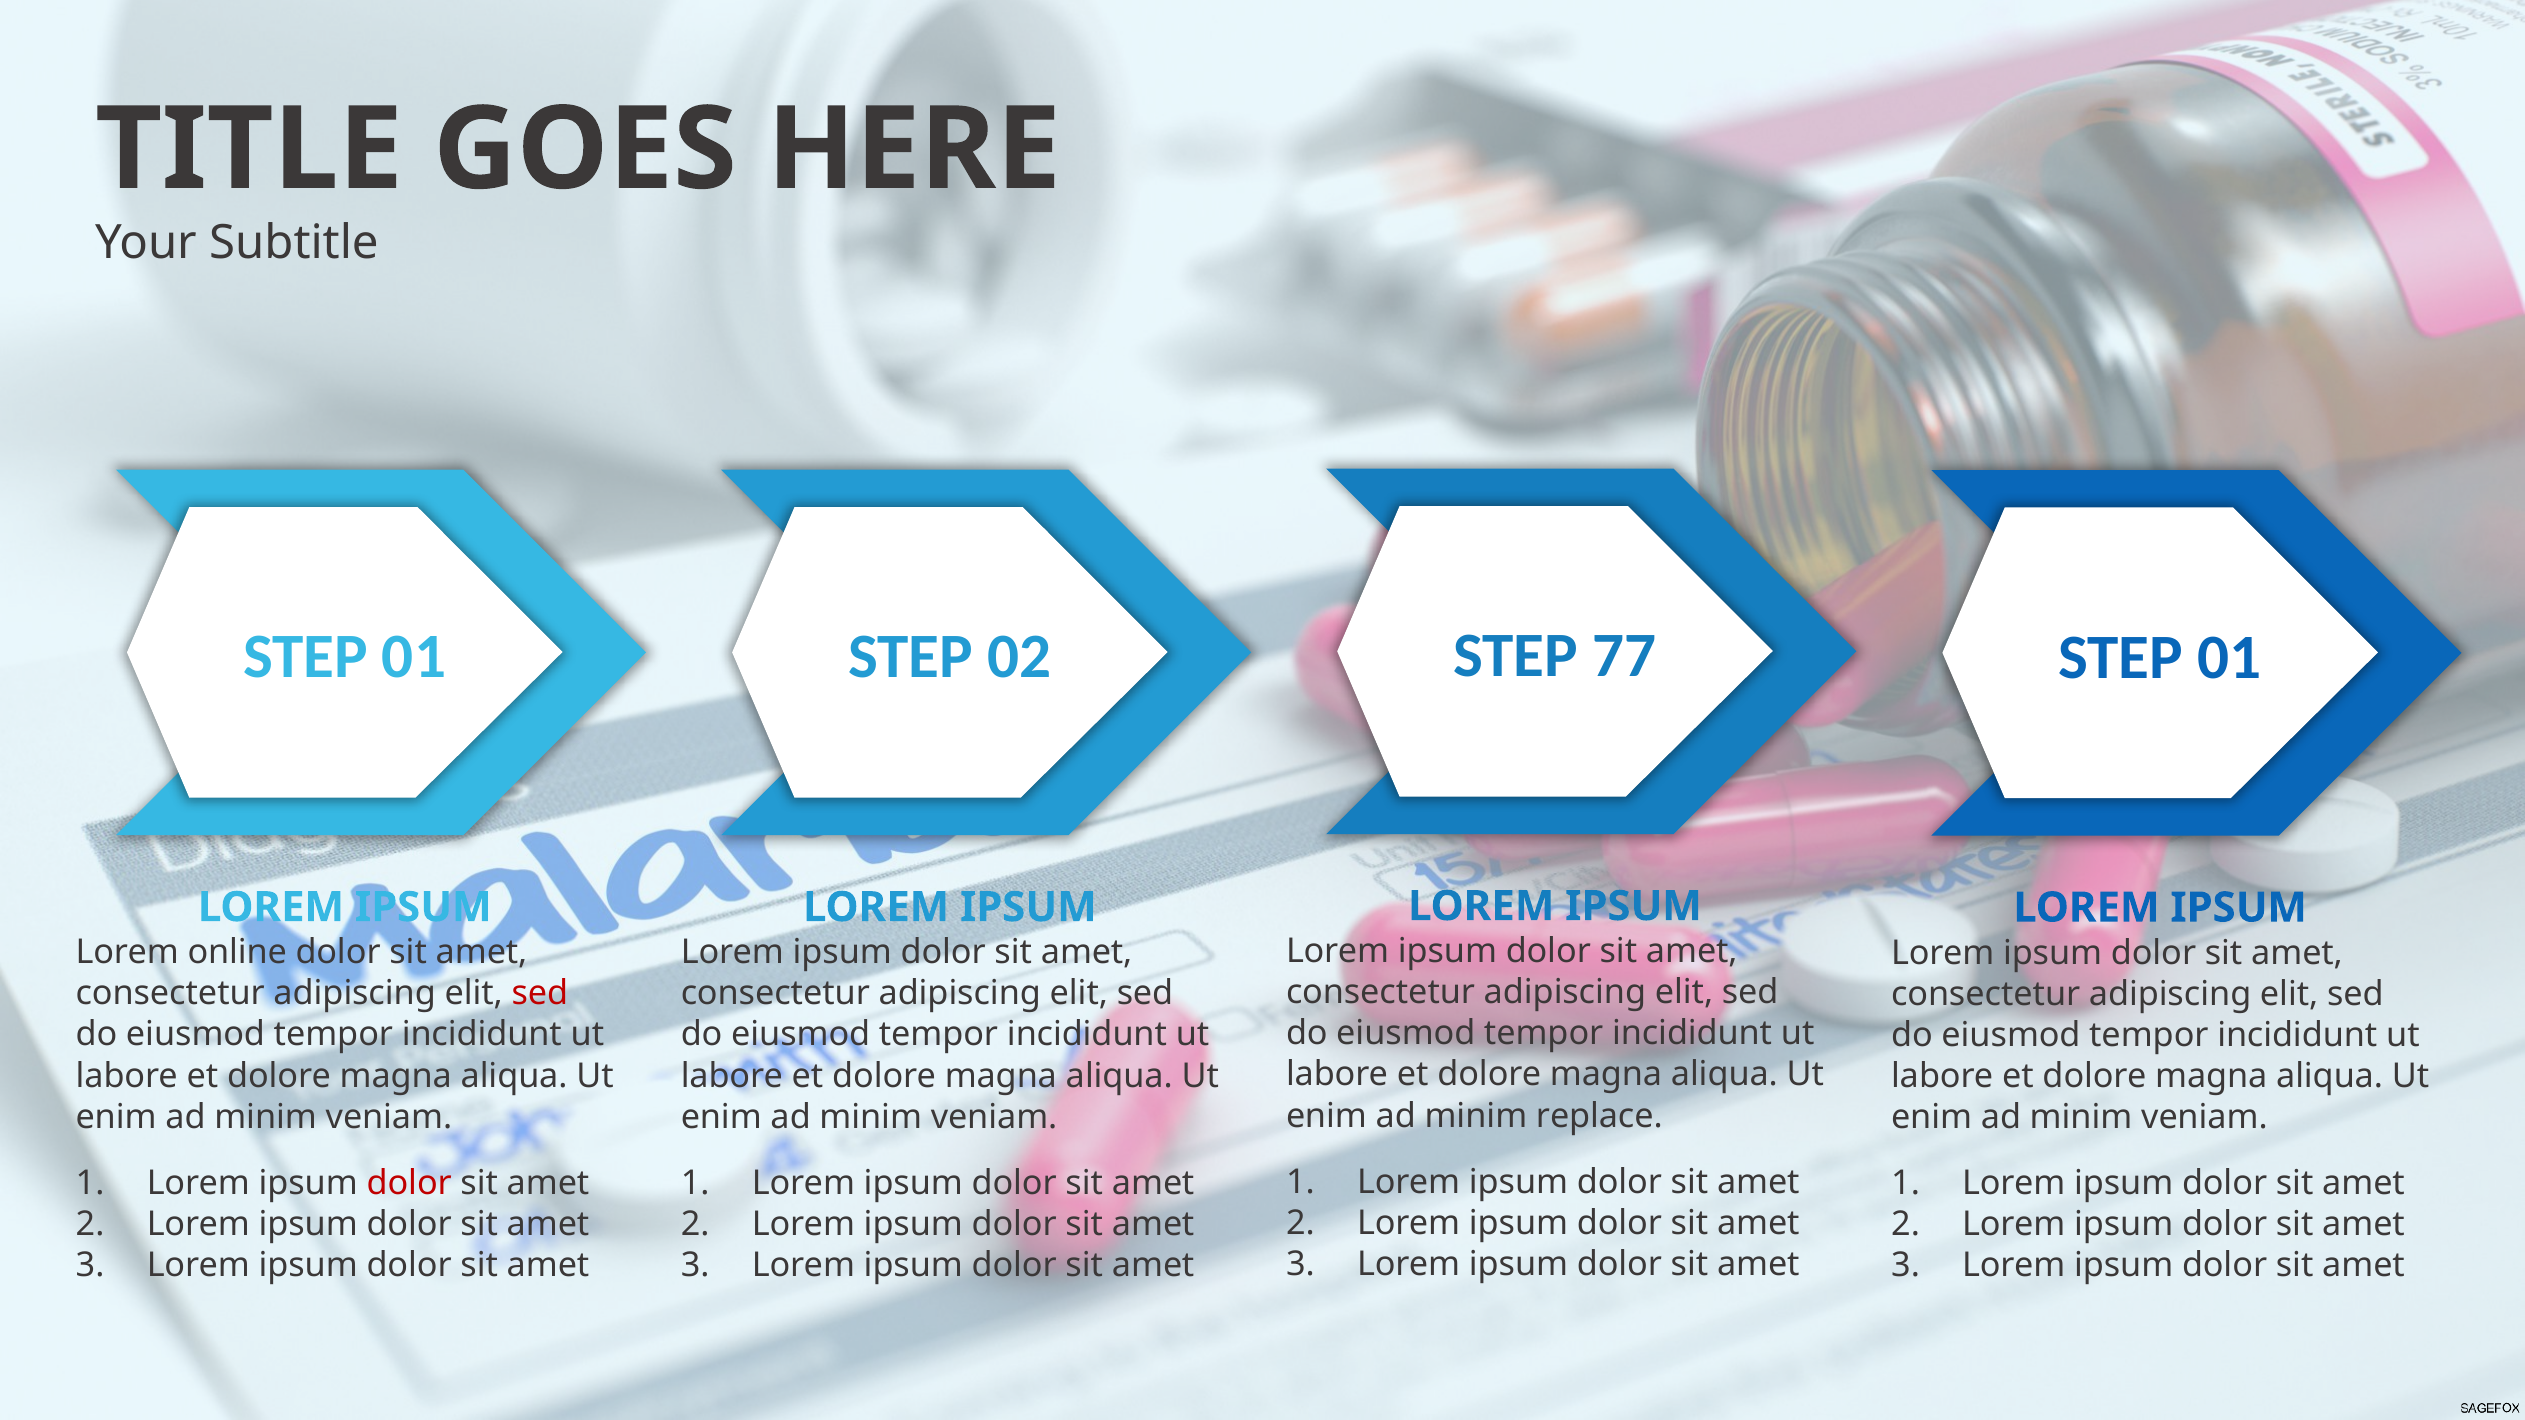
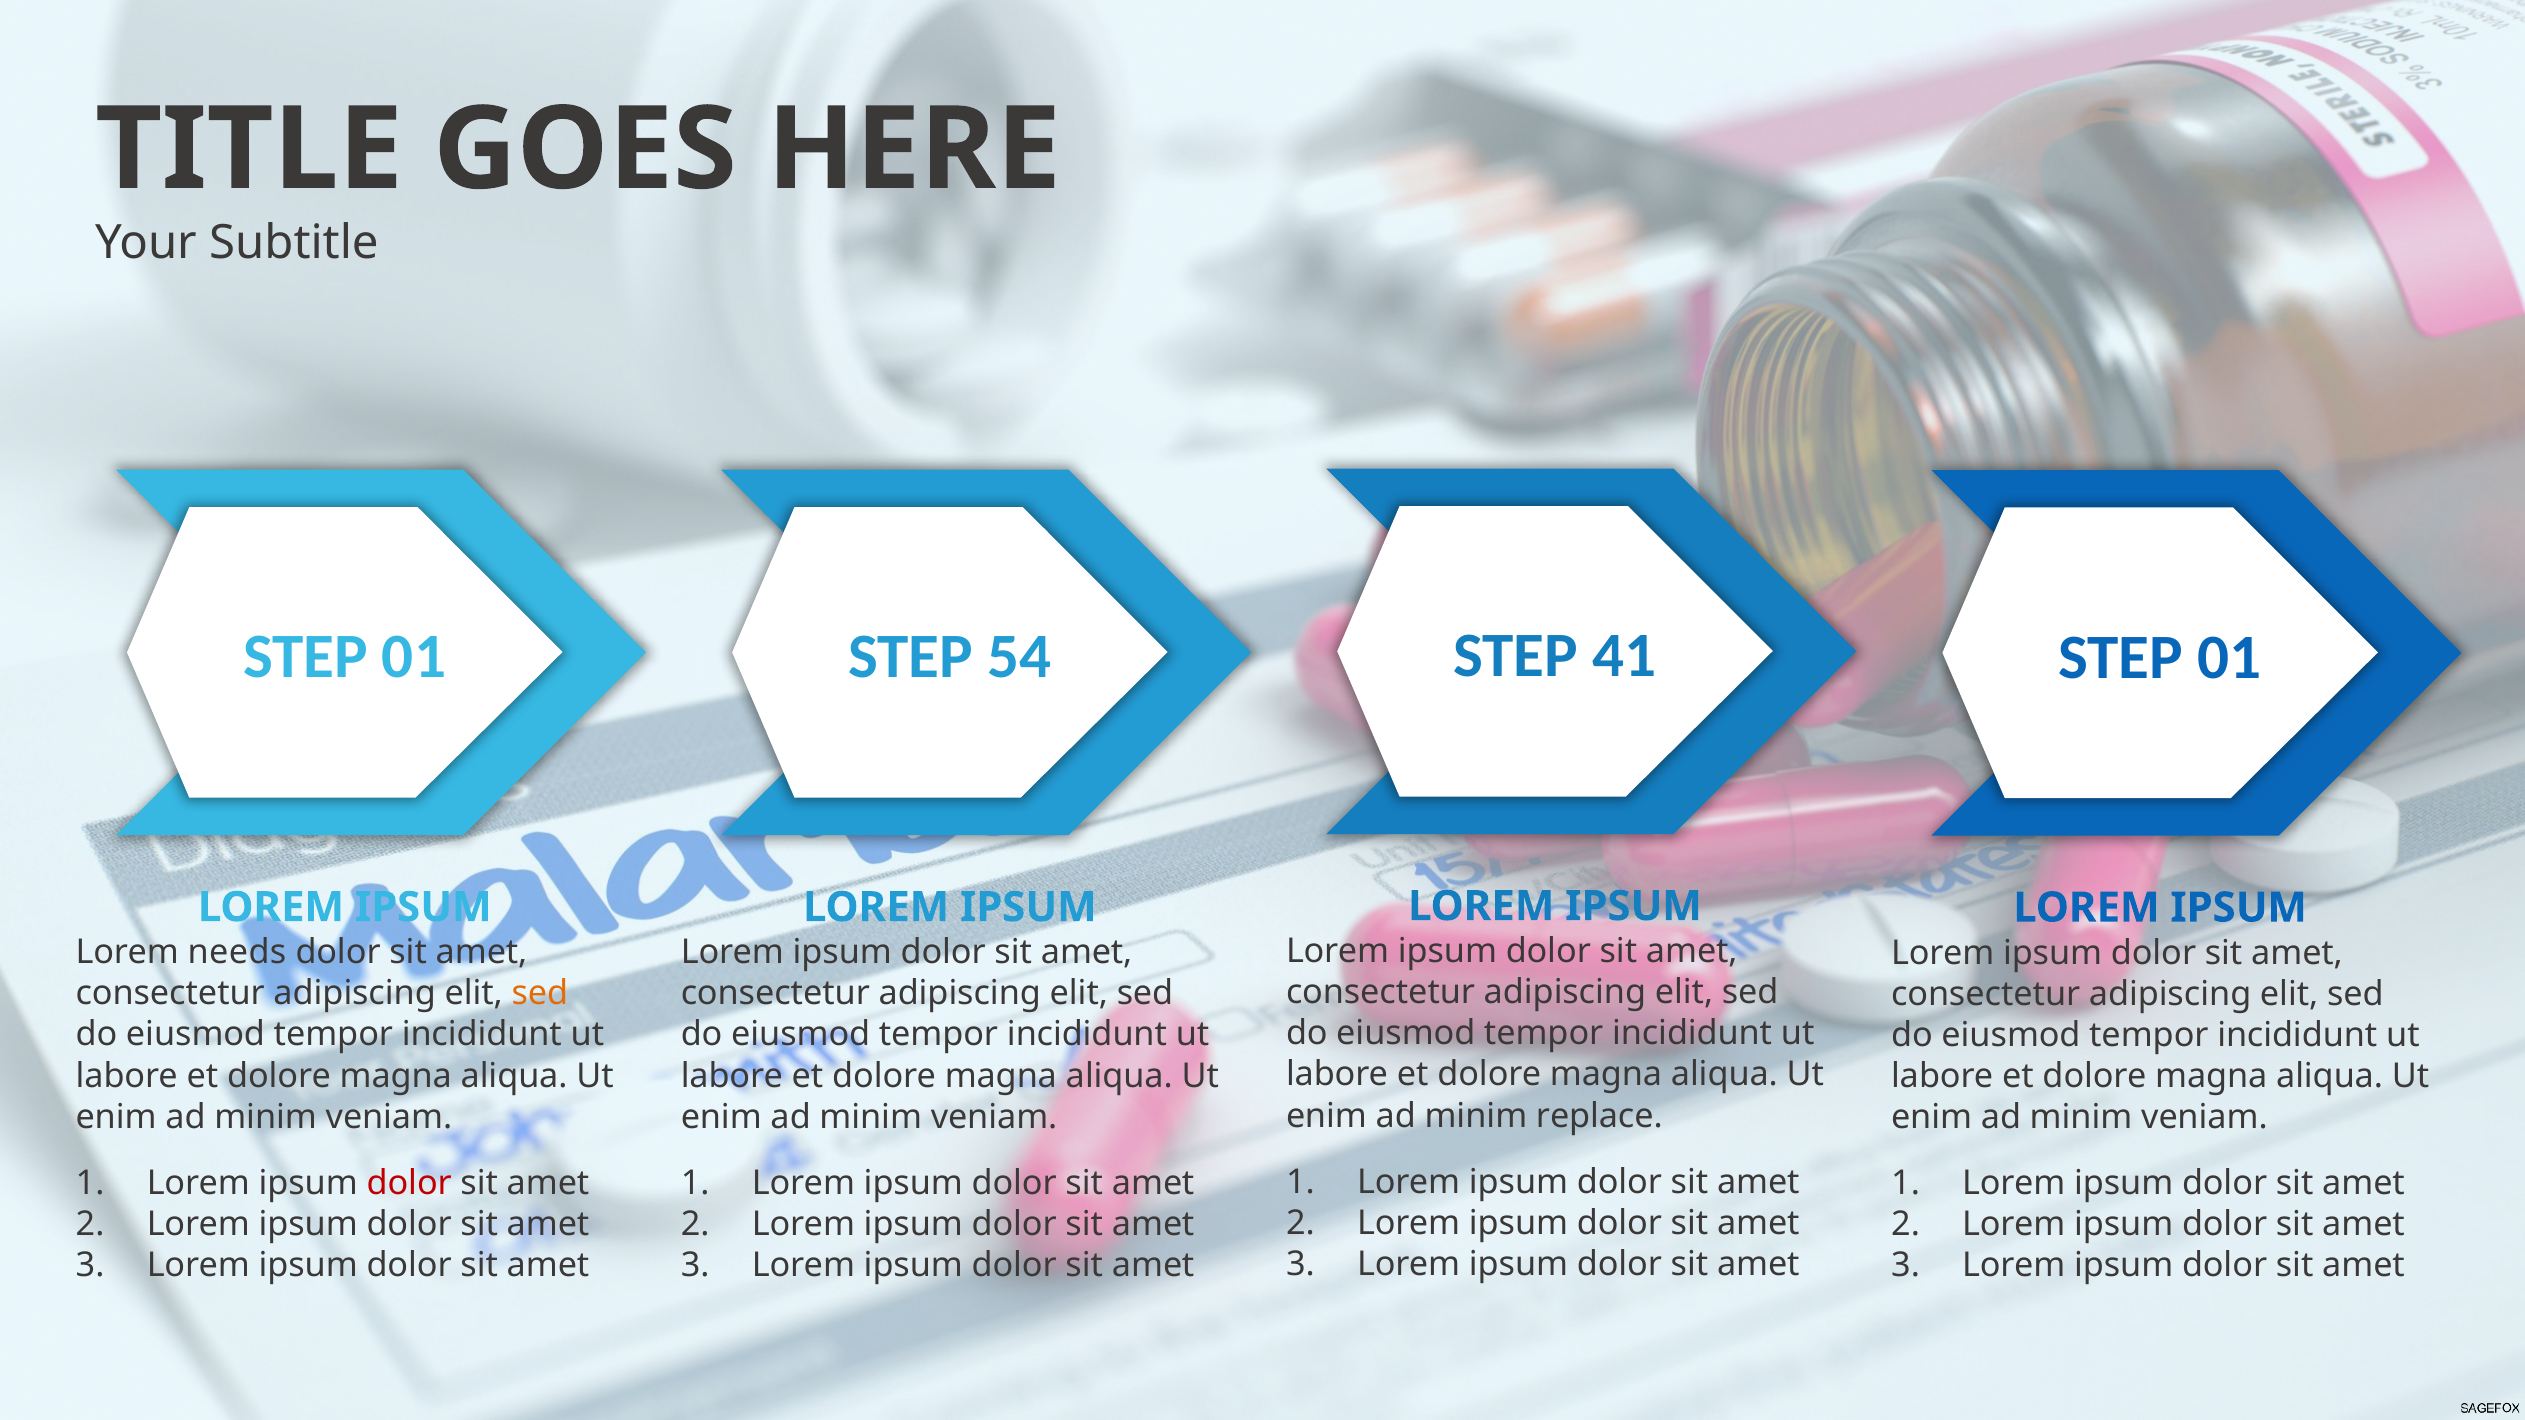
77: 77 -> 41 (1624, 656)
02: 02 -> 54 (1019, 657)
online: online -> needs (237, 953)
sed colour: red -> orange (540, 994)
